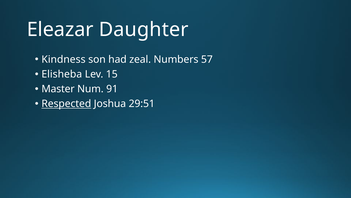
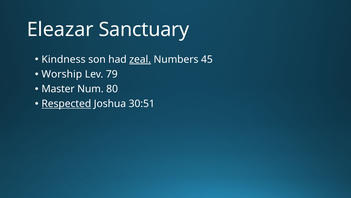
Daughter: Daughter -> Sanctuary (144, 29)
zeal underline: none -> present (140, 59)
57: 57 -> 45 (207, 59)
Elisheba: Elisheba -> Worship (62, 74)
15: 15 -> 79 (112, 74)
91: 91 -> 80 (112, 89)
29:51: 29:51 -> 30:51 (142, 103)
